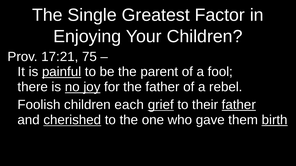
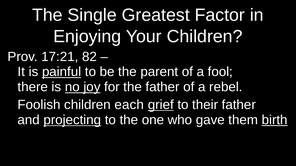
75: 75 -> 82 (89, 57)
father underline: present -> none (239, 105)
cherished: cherished -> projecting (72, 120)
